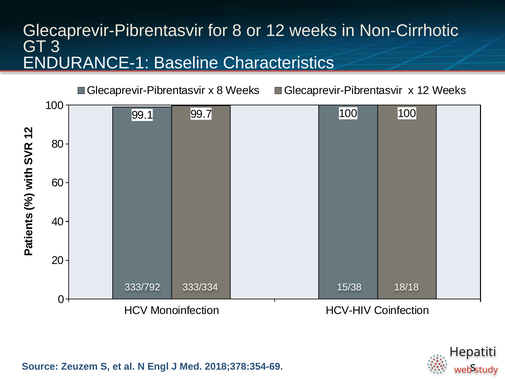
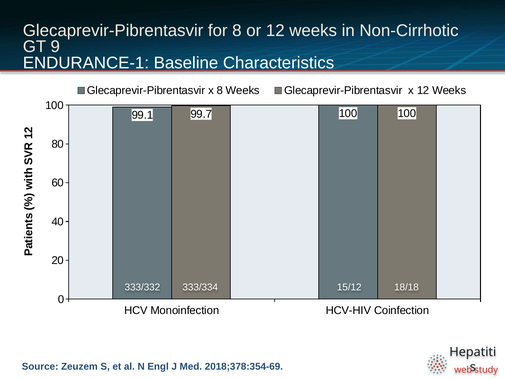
3: 3 -> 9 (55, 47)
333/792: 333/792 -> 333/332 (142, 287)
15/38: 15/38 -> 15/12 (349, 287)
